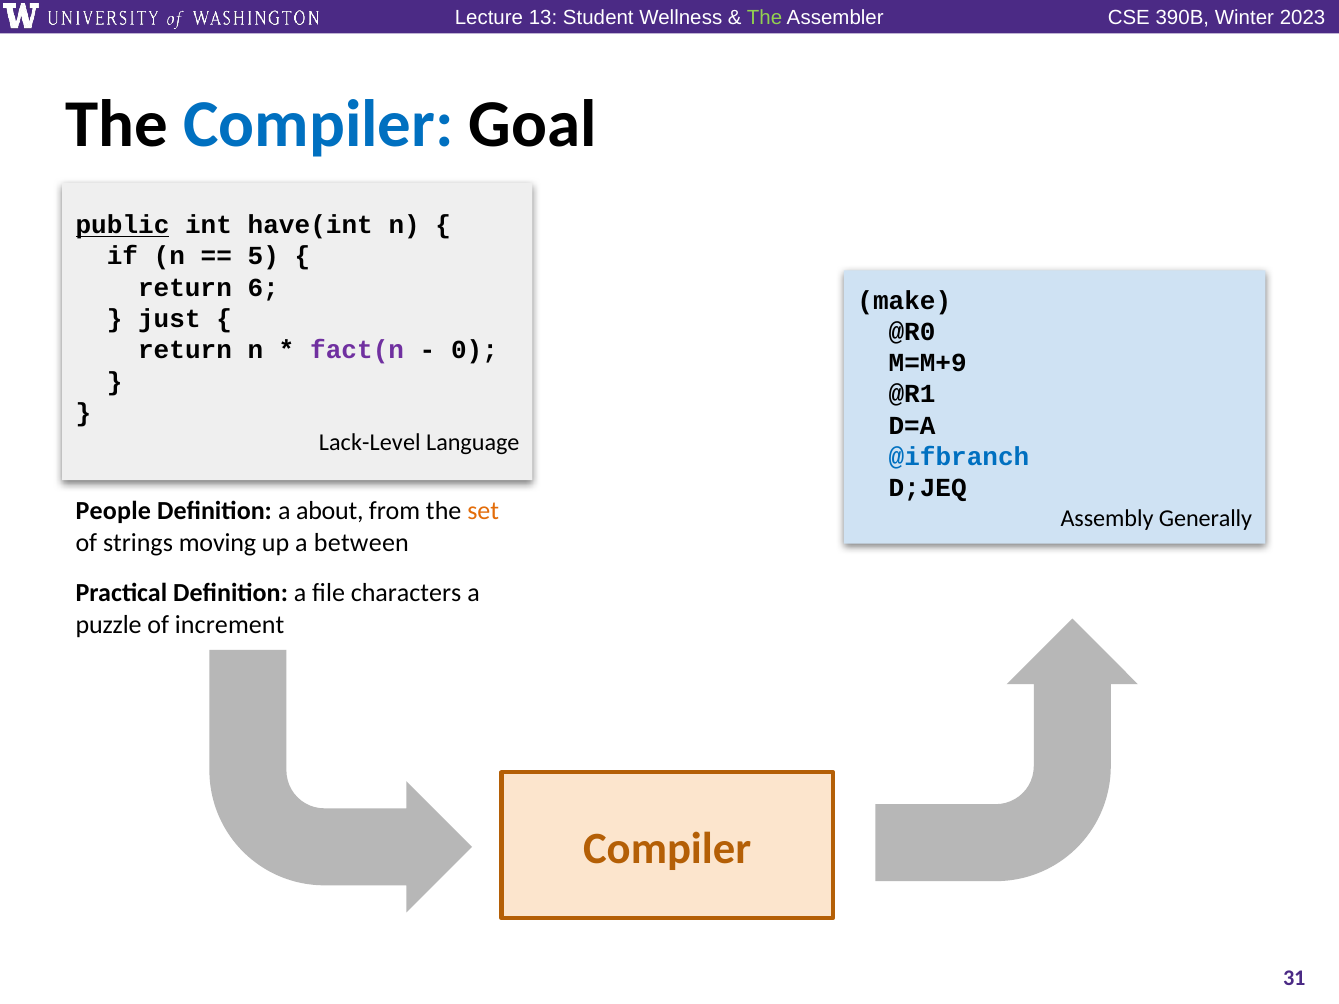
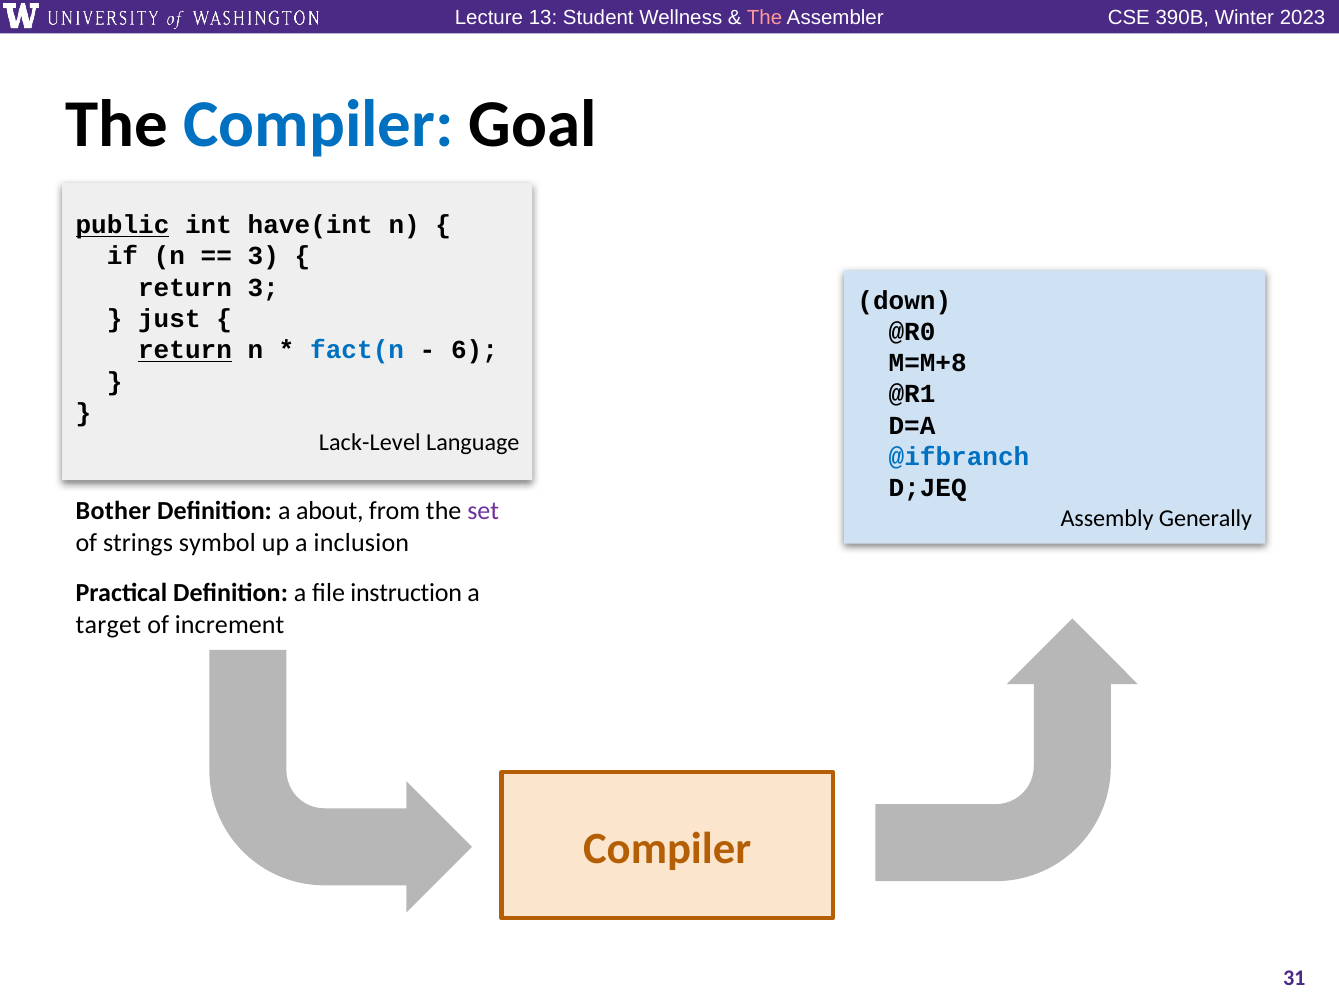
The colour: light green -> pink (764, 18)
5: 5 -> 3 (263, 256)
return 6: 6 -> 3 (263, 288)
make: make -> down (904, 301)
return underline: none -> present (185, 350)
fact(n colour: purple -> blue (357, 350)
0: 0 -> 6 (474, 350)
M=M+9: M=M+9 -> M=M+8 (928, 363)
People: People -> Bother (113, 511)
set colour: orange -> purple (483, 511)
moving: moving -> symbol (217, 543)
between: between -> inclusion (361, 543)
characters: characters -> instruction (406, 593)
puzzle: puzzle -> target (108, 625)
